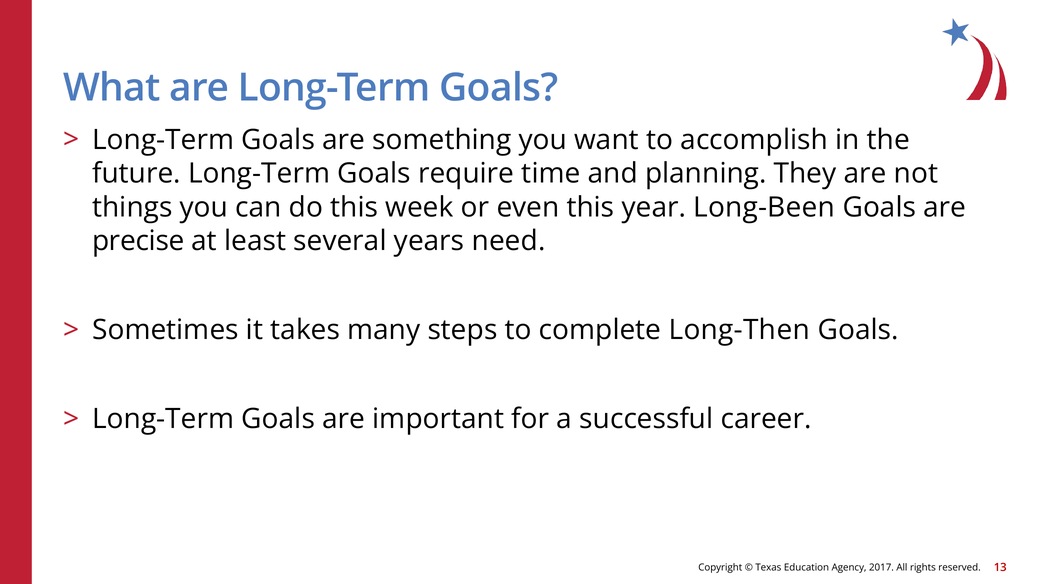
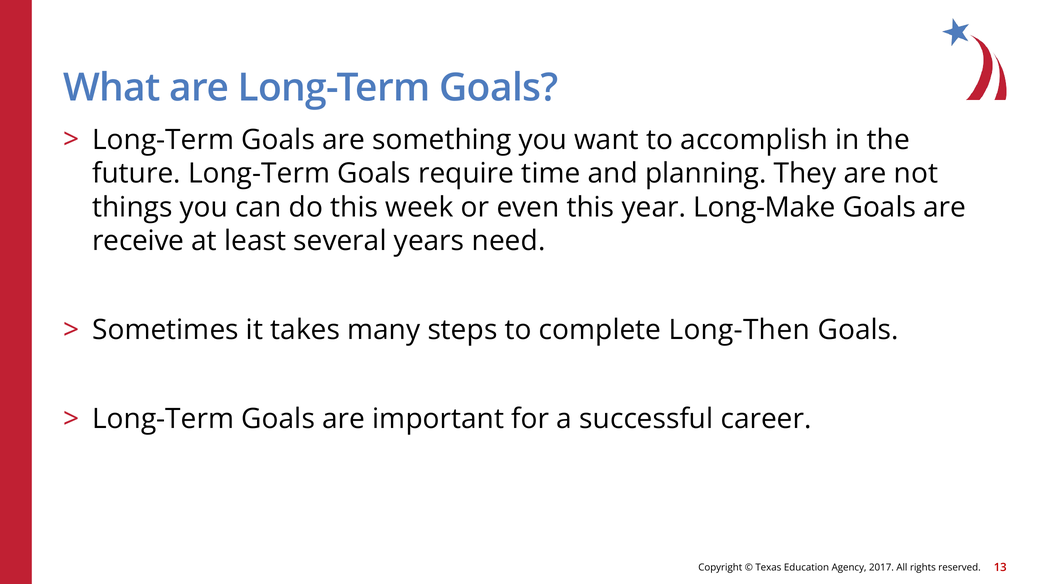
Long-Been: Long-Been -> Long-Make (764, 207)
precise: precise -> receive (138, 241)
